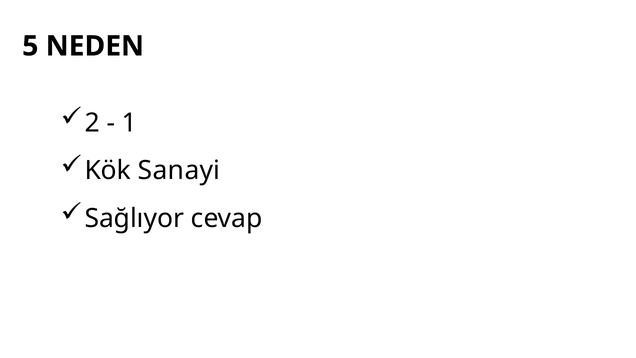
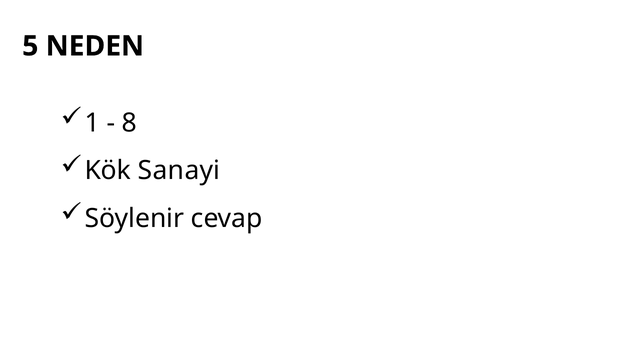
2: 2 -> 1 (92, 123)
1: 1 -> 8 (129, 123)
Sağlıyor: Sağlıyor -> Söylenir (134, 218)
